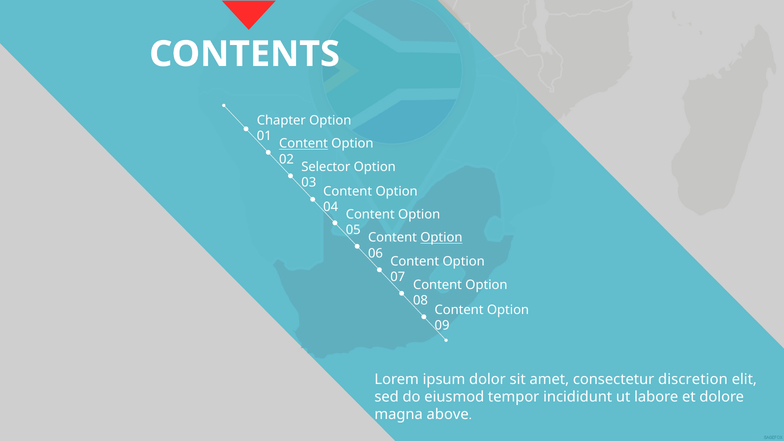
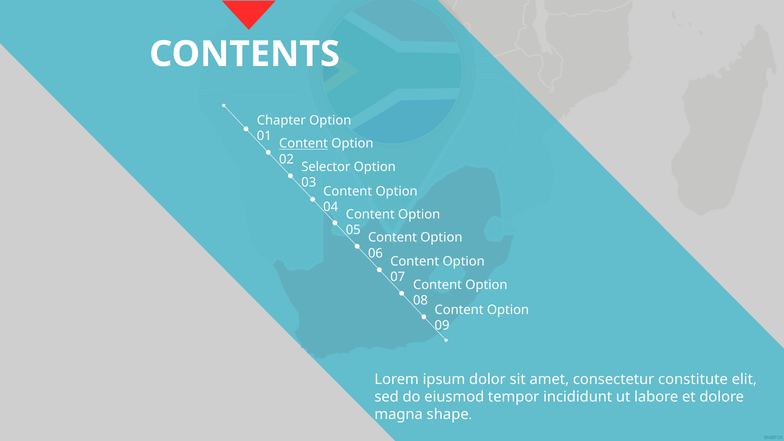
Option underline: present -> none (441, 238)
discretion: discretion -> constitute (693, 379)
above: above -> shape (448, 415)
